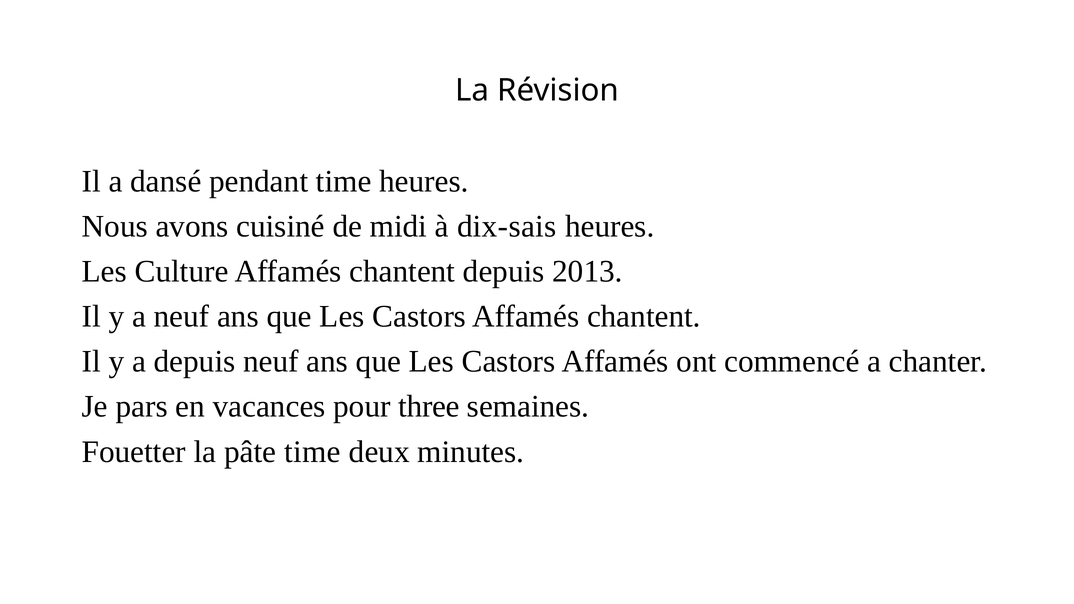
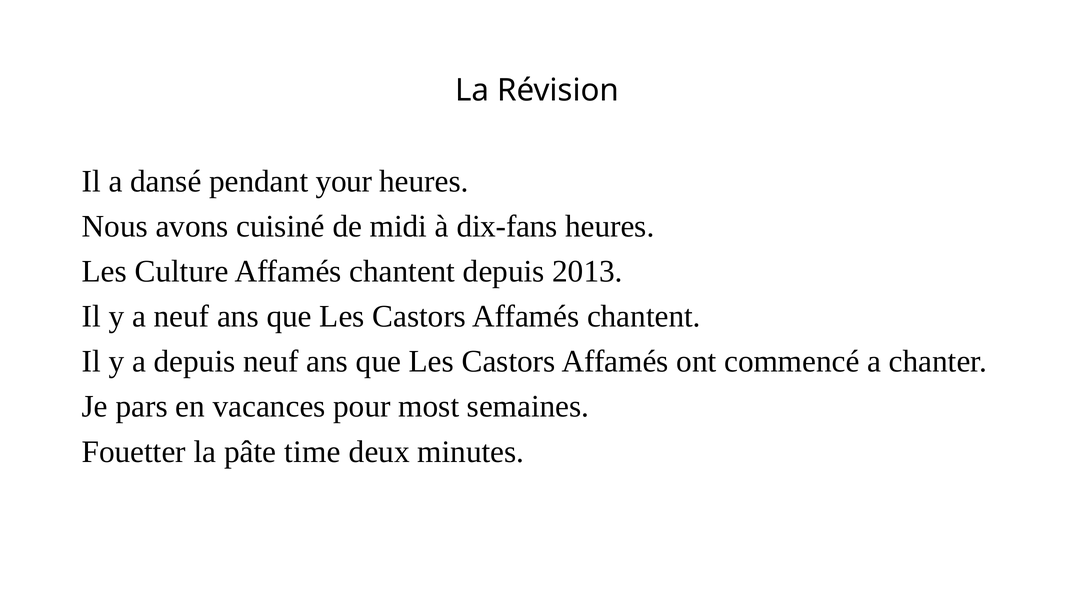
pendant time: time -> your (344, 182)
dix-sais: dix-sais -> dix-fans (507, 227)
three: three -> most (429, 407)
